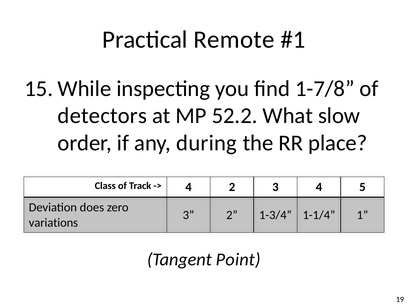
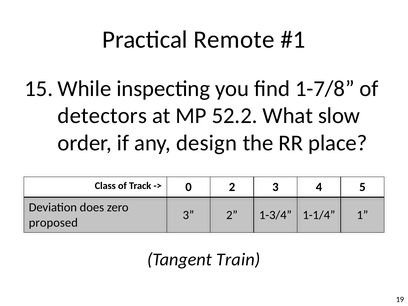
during: during -> design (207, 143)
4: 4 -> 0 (189, 187)
variations: variations -> proposed (53, 223)
Point: Point -> Train (238, 260)
